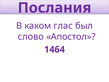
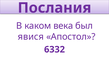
глас: глас -> века (63, 26)
слово: слово -> явися (31, 37)
1464: 1464 -> 6332 (54, 49)
